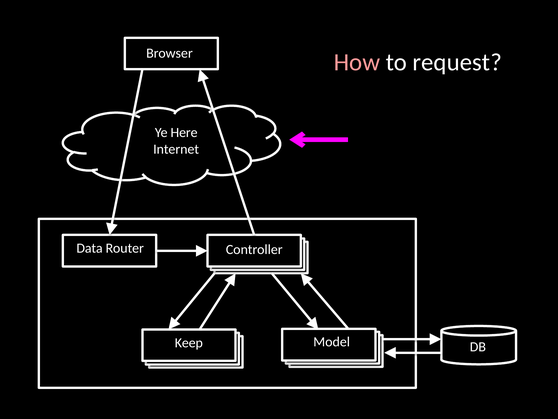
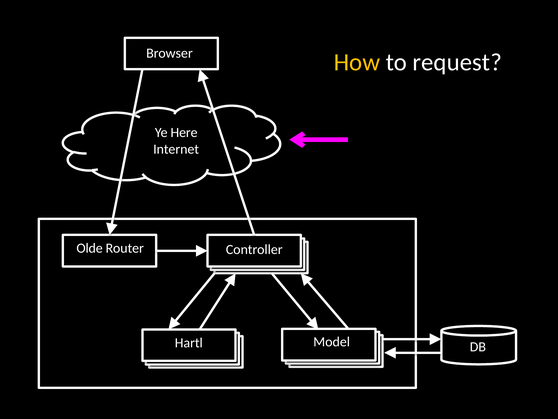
How colour: pink -> yellow (357, 62)
Data: Data -> Olde (90, 248)
Keep: Keep -> Hartl (189, 343)
